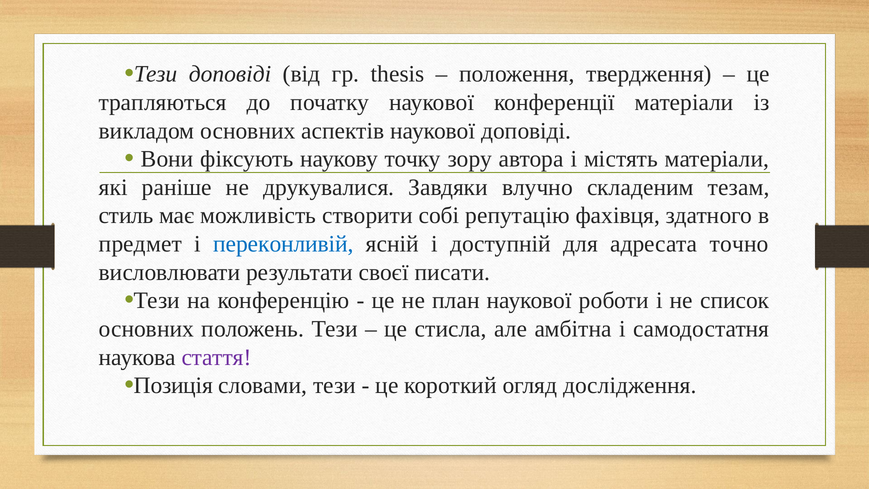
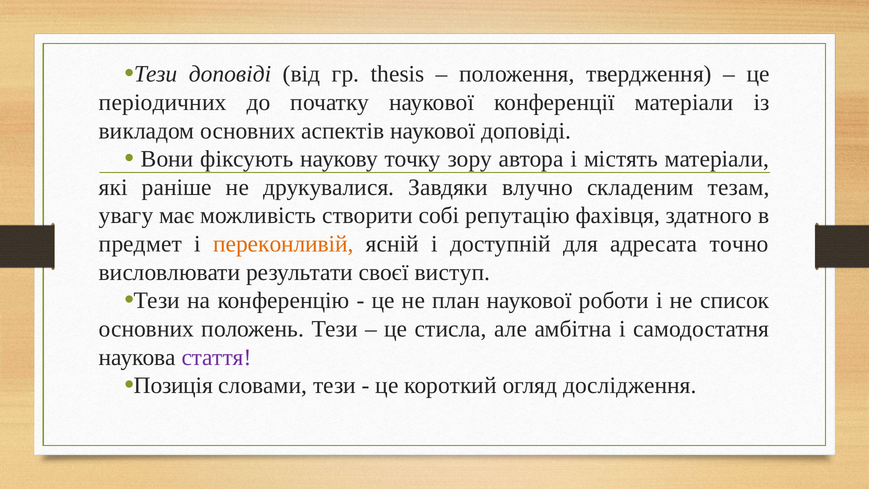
трапляються: трапляються -> періодичних (163, 102)
стиль: стиль -> увагу (126, 216)
переконливій colour: blue -> orange (284, 244)
писати: писати -> виступ (452, 272)
